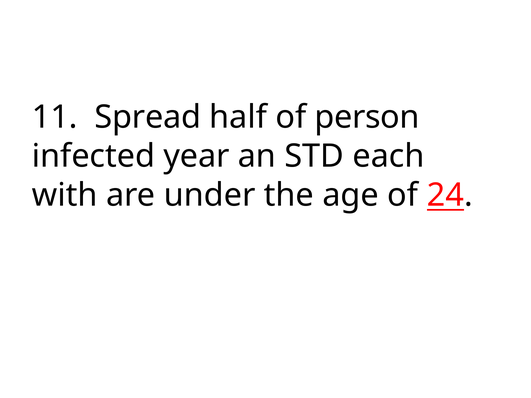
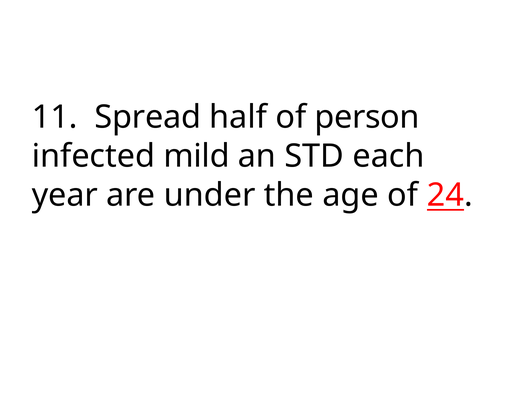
year: year -> mild (197, 156)
with: with -> year (65, 195)
